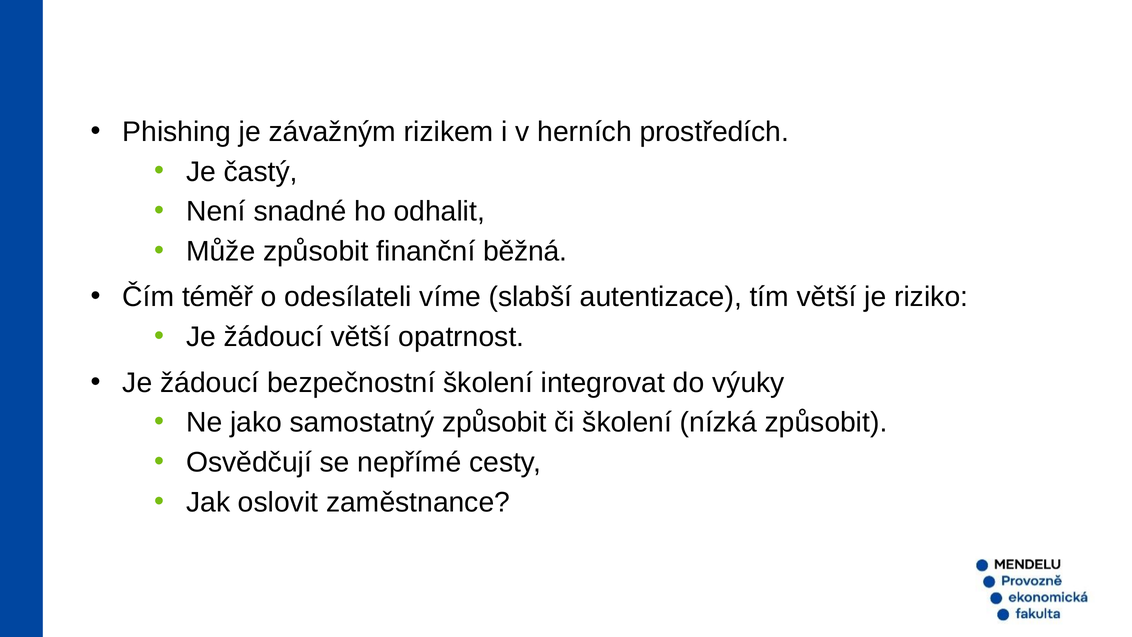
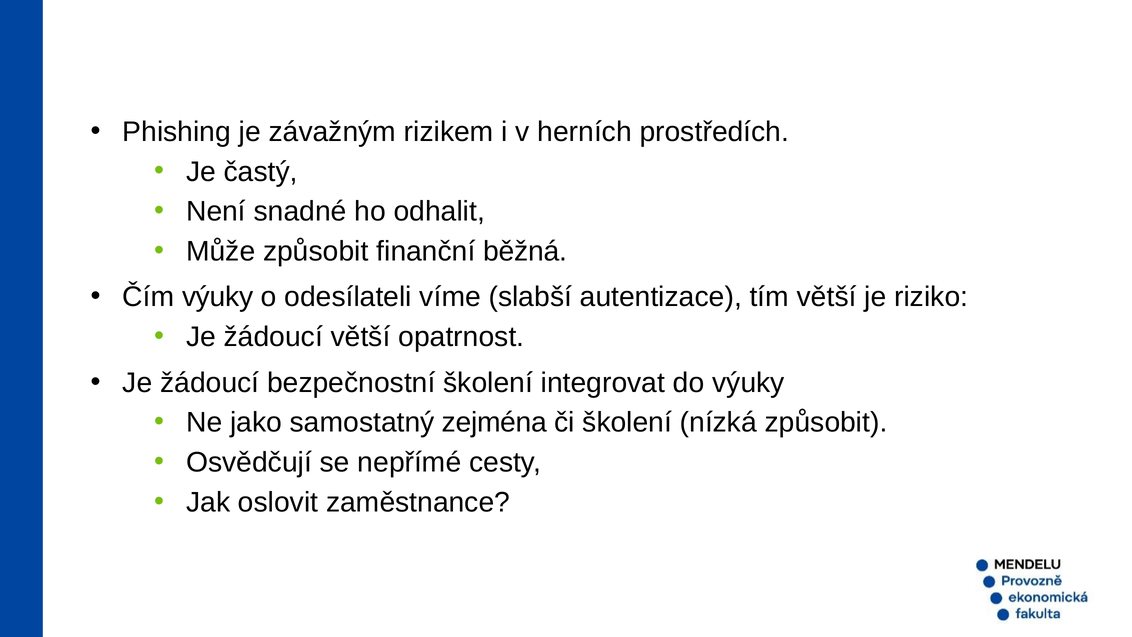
Čím téměř: téměř -> výuky (218, 297)
samostatný způsobit: způsobit -> zejména (494, 422)
